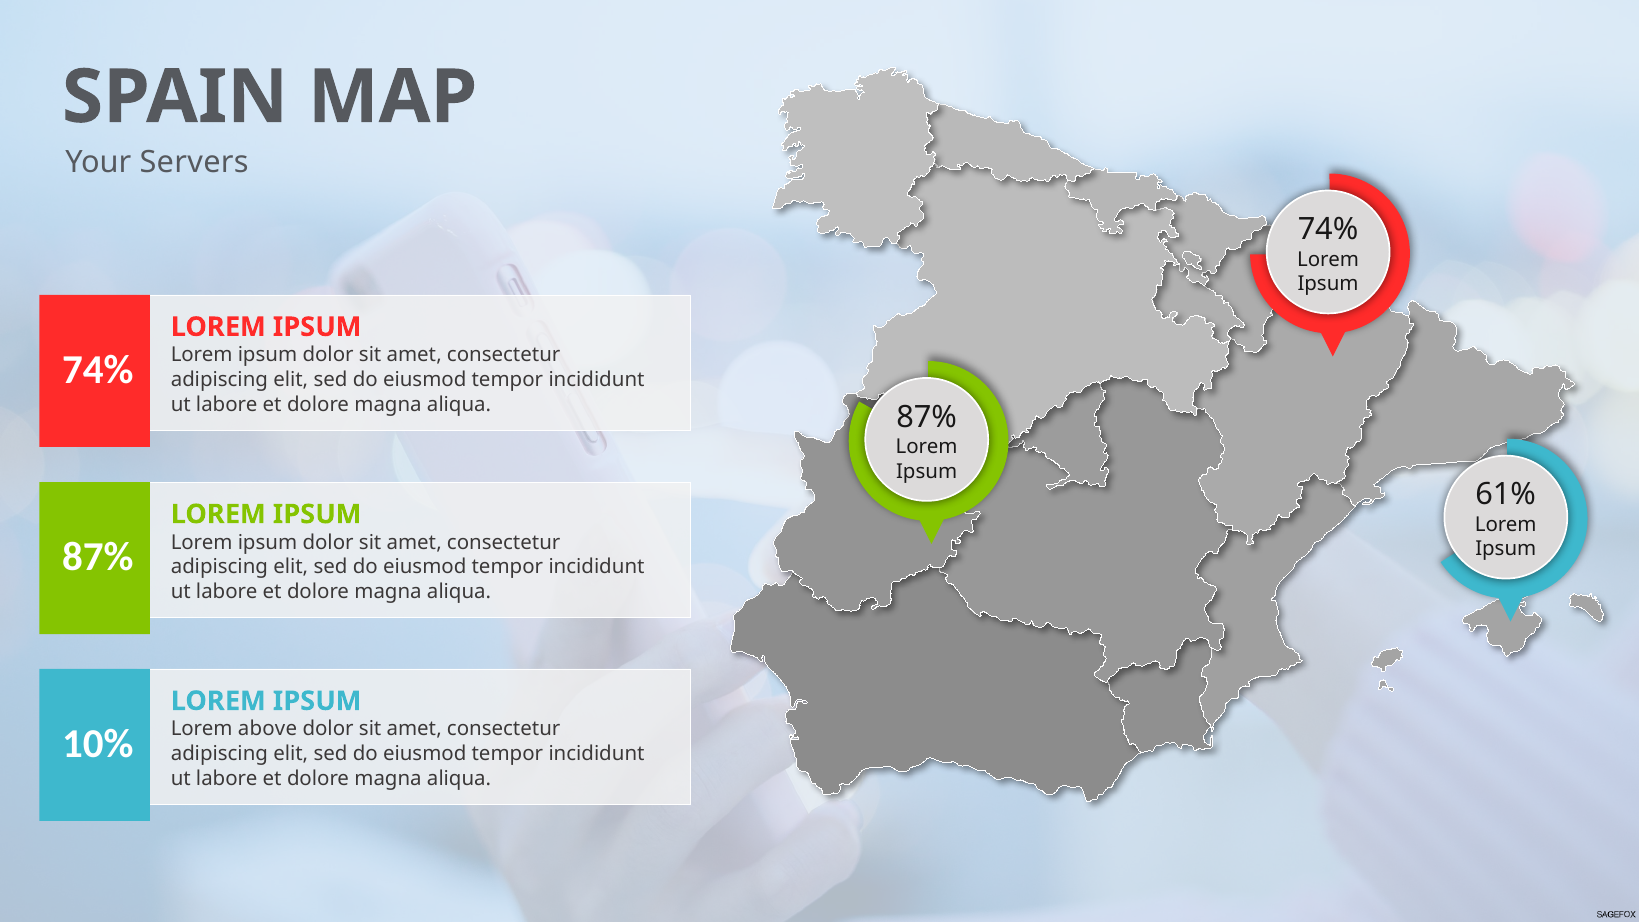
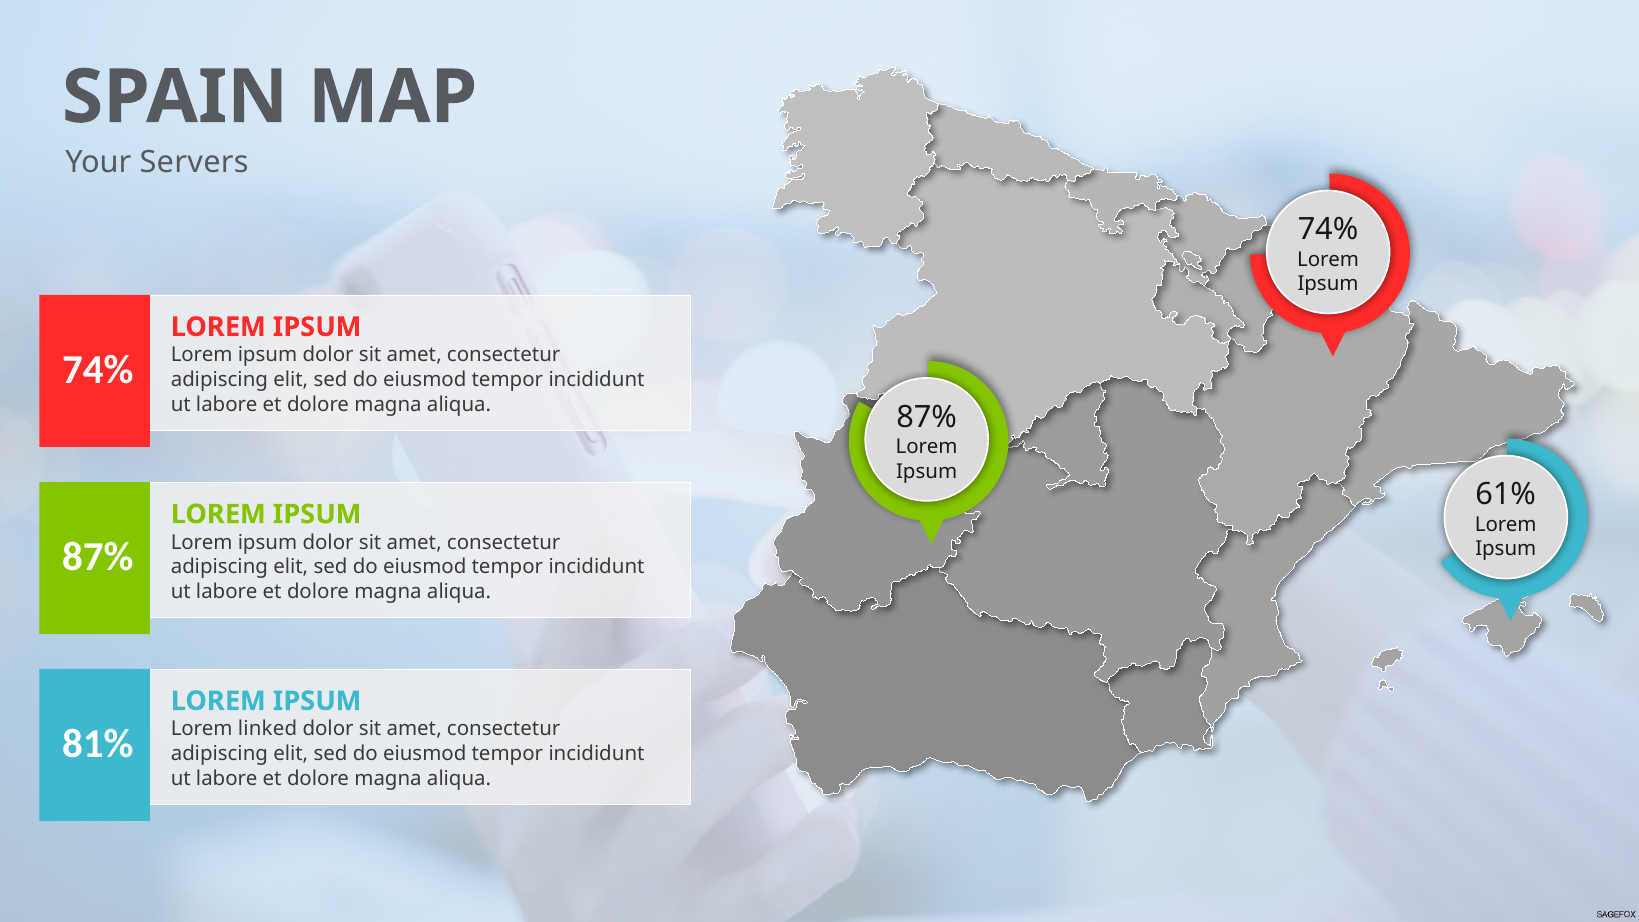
above: above -> linked (268, 729)
10%: 10% -> 81% (98, 744)
